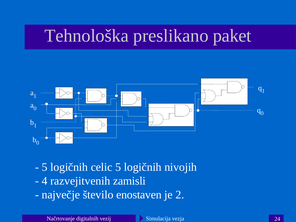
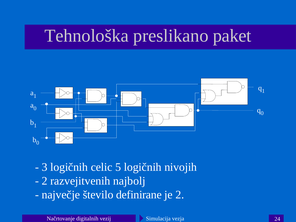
5: 5 -> 3 (45, 167)
4: 4 -> 2 (45, 181)
zamisli: zamisli -> najbolj (129, 181)
enostaven: enostaven -> definirane (139, 195)
